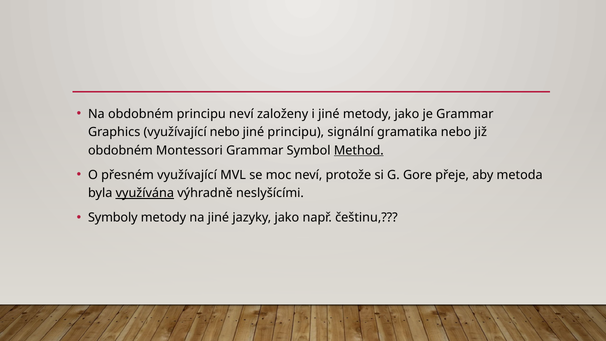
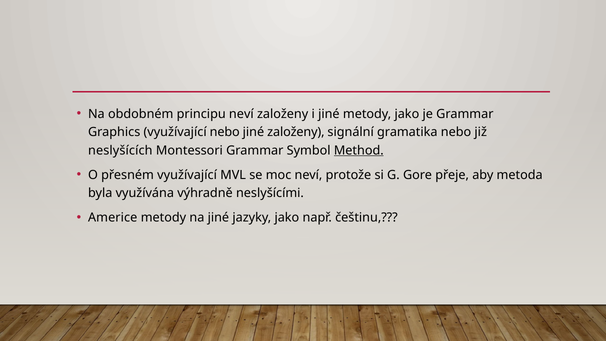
jiné principu: principu -> založeny (296, 132)
obdobném: obdobném -> neslyšících (120, 150)
využívána underline: present -> none (145, 193)
Symboly: Symboly -> Americe (113, 217)
